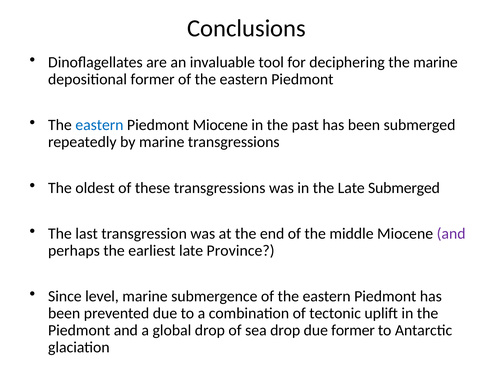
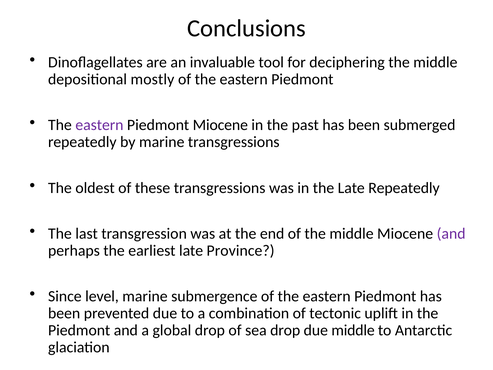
deciphering the marine: marine -> middle (435, 62)
depositional former: former -> mostly (152, 79)
eastern colour: blue -> purple (99, 125)
Late Submerged: Submerged -> Repeatedly (404, 188)
due former: former -> middle (353, 330)
